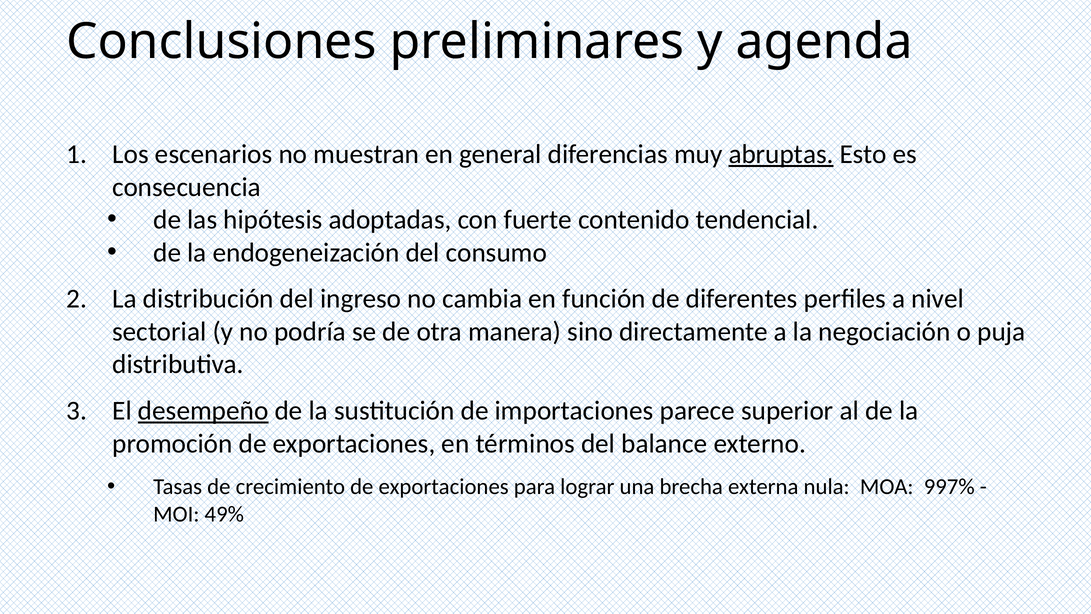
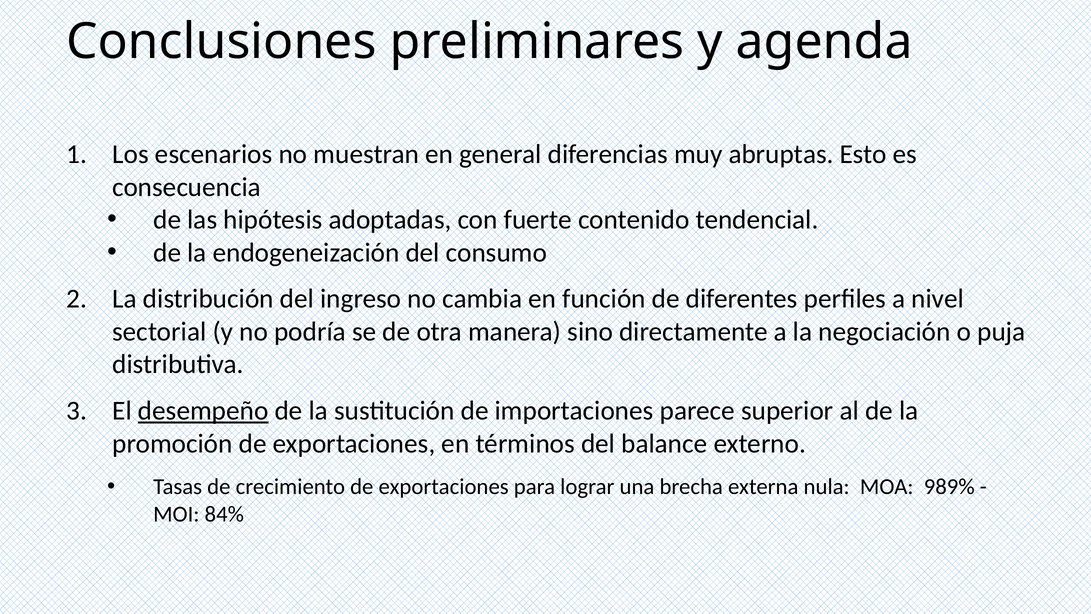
abruptas underline: present -> none (781, 154)
997%: 997% -> 989% (949, 487)
49%: 49% -> 84% (224, 514)
